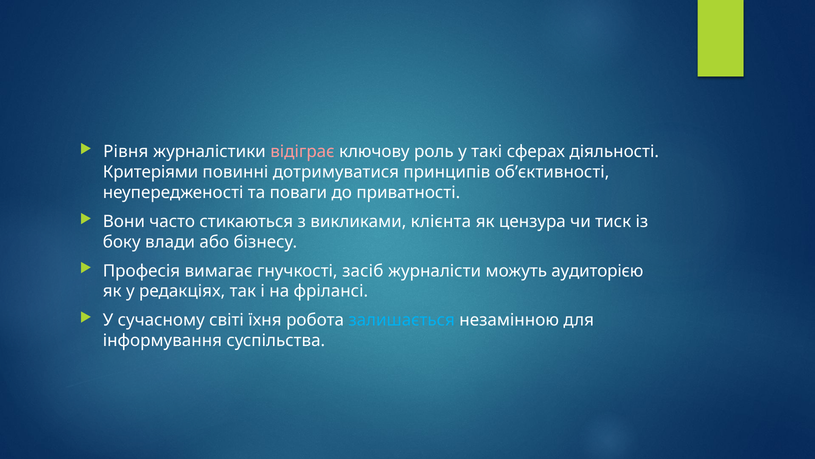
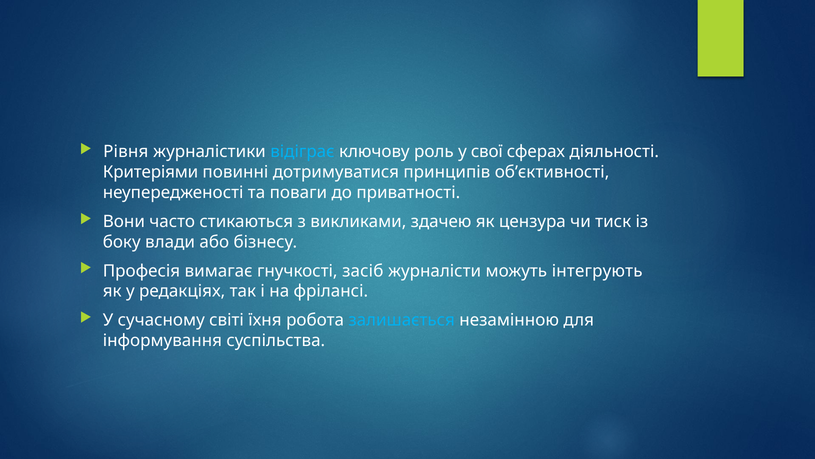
відіграє colour: pink -> light blue (302, 152)
такі: такі -> свої (487, 152)
клієнта: клієнта -> здачею (441, 221)
аудиторією: аудиторією -> інтегрують (597, 271)
